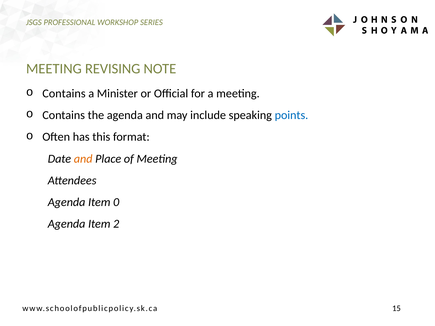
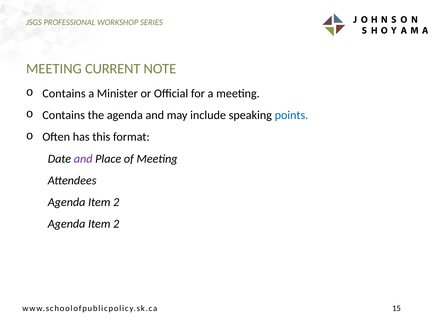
REVISING: REVISING -> CURRENT (113, 69)
and colour: orange -> purple (83, 159)
0: 0 -> 2 (116, 202)
